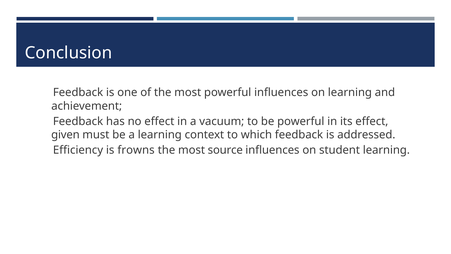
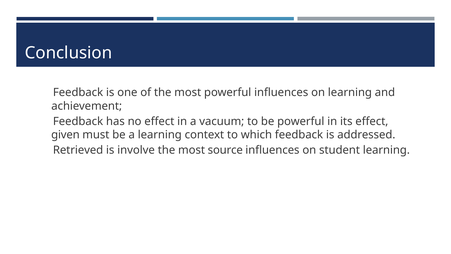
Efficiency: Efficiency -> Retrieved (78, 150)
frowns: frowns -> involve (136, 150)
